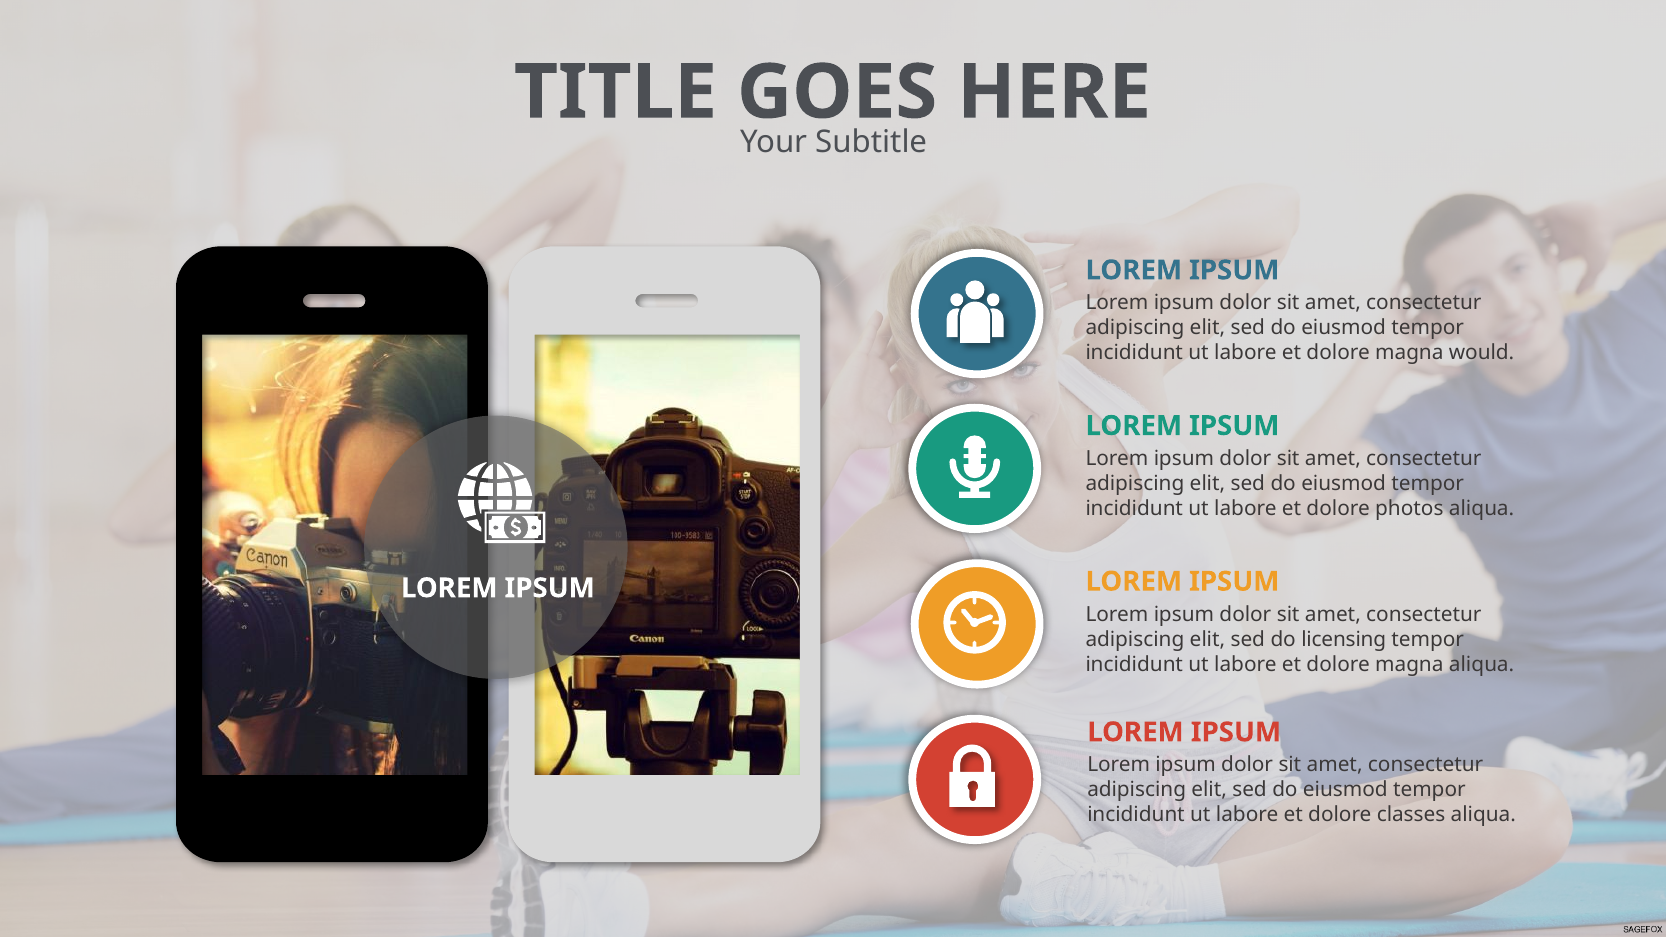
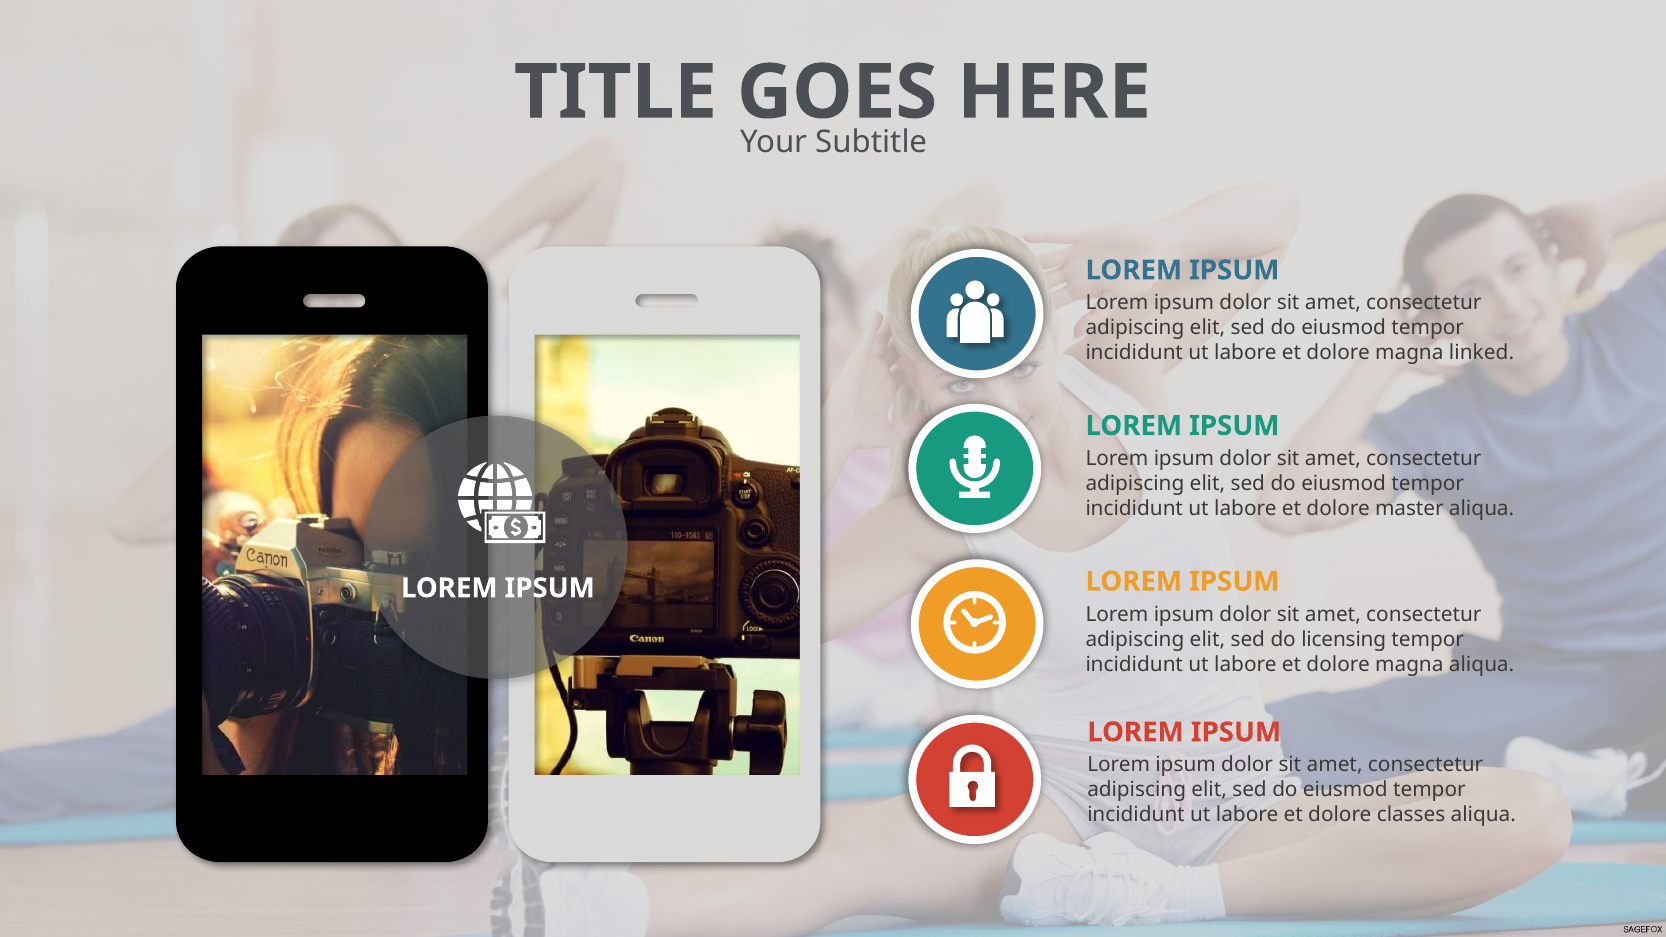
would: would -> linked (1482, 353)
photos: photos -> master (1409, 509)
